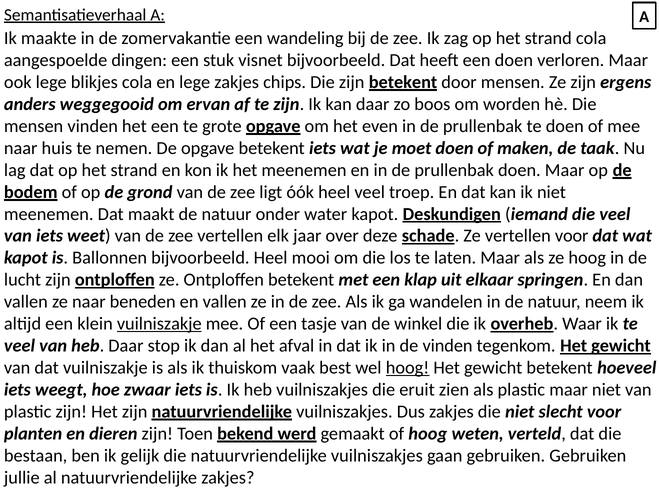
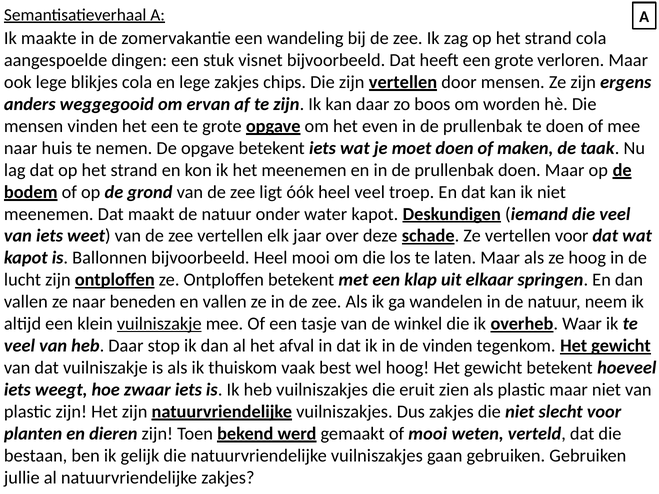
een doen: doen -> grote (514, 60)
zijn betekent: betekent -> vertellen (403, 82)
hoog underline: present -> none (408, 368)
of hoog: hoog -> mooi (428, 434)
